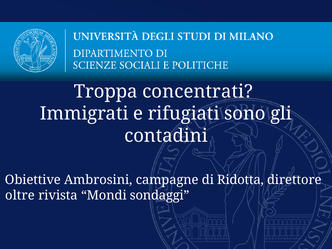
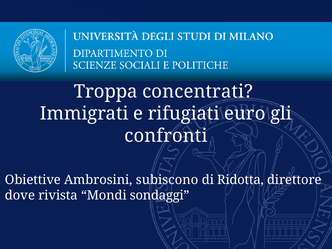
sono: sono -> euro (245, 114)
contadini: contadini -> confronti (166, 136)
campagne: campagne -> subiscono (167, 180)
oltre: oltre -> dove (20, 195)
